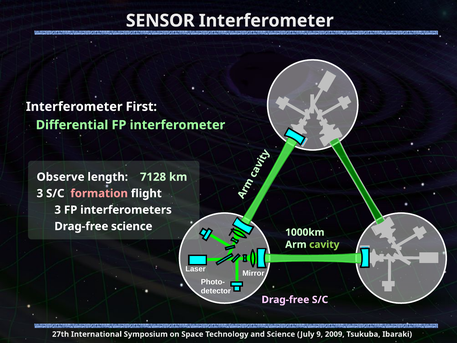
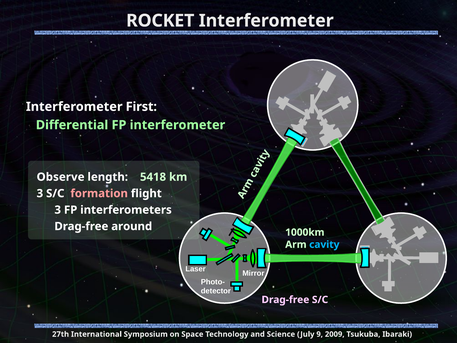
SENSOR: SENSOR -> ROCKET (160, 21)
7128: 7128 -> 5418 (153, 177)
Drag-free science: science -> around (132, 226)
cavity colour: light green -> light blue (324, 244)
